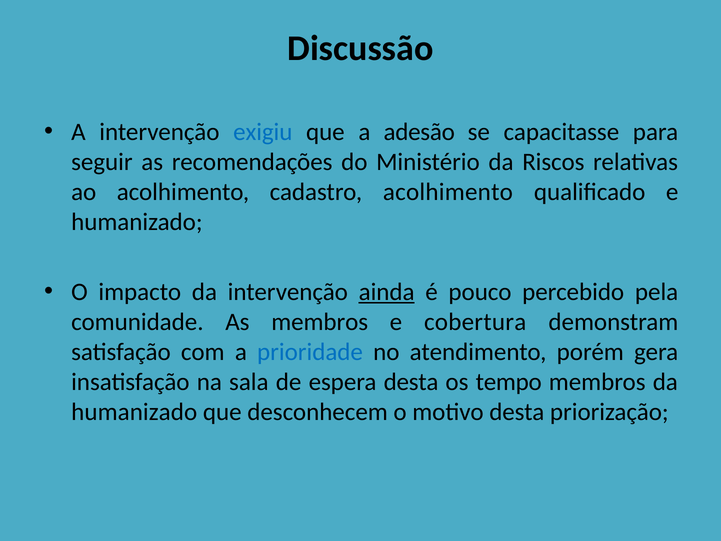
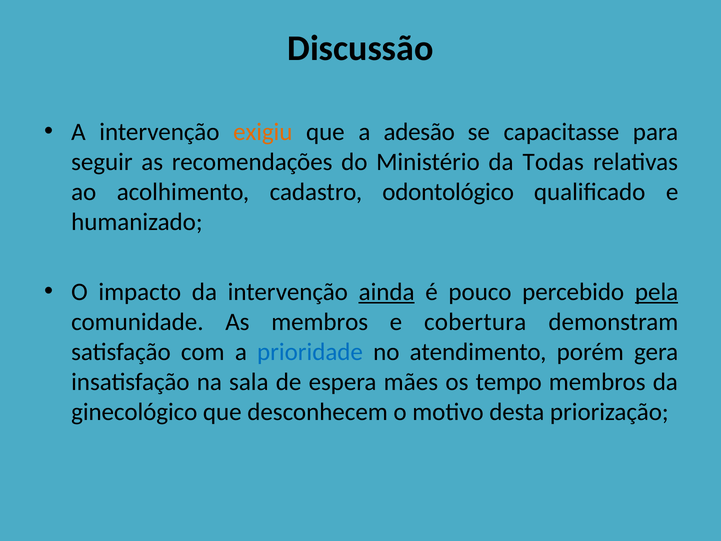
exigiu colour: blue -> orange (263, 132)
Riscos: Riscos -> Todas (553, 162)
cadastro acolhimento: acolhimento -> odontológico (448, 192)
pela underline: none -> present (657, 292)
espera desta: desta -> mães (411, 382)
humanizado: humanizado -> ginecológico (134, 412)
